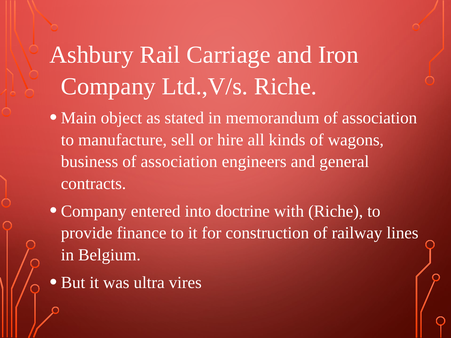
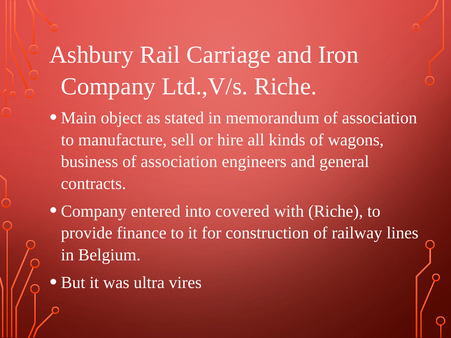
doctrine: doctrine -> covered (242, 211)
